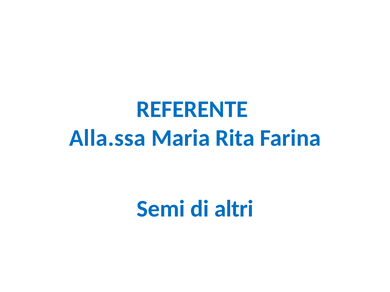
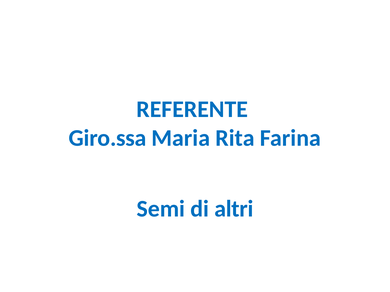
Alla.ssa: Alla.ssa -> Giro.ssa (108, 138)
